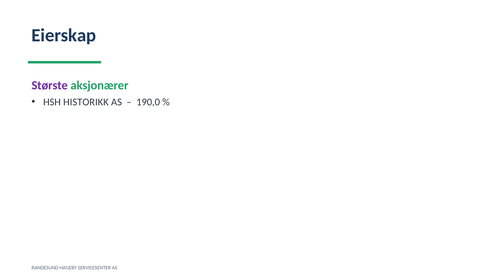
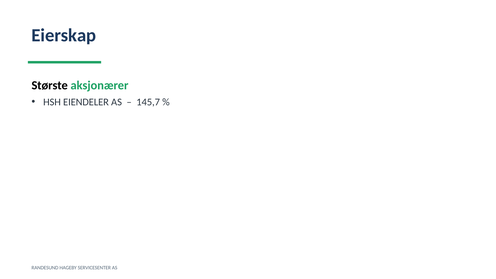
Største colour: purple -> black (50, 85)
HISTORIKK: HISTORIKK -> EIENDELER (86, 102)
190,0: 190,0 -> 145,7 (148, 102)
